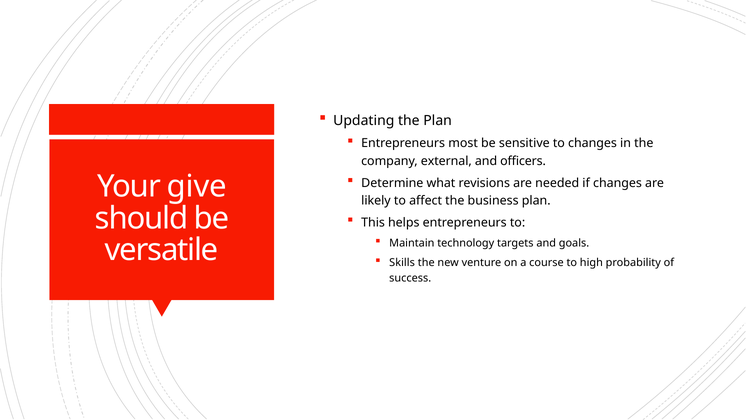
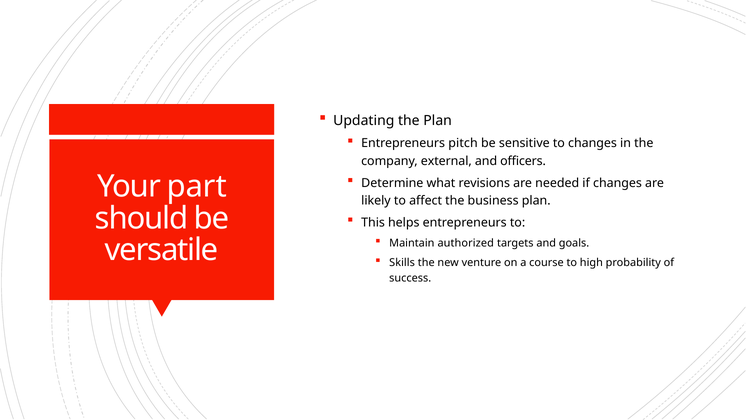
most: most -> pitch (463, 143)
give: give -> part (197, 187)
technology: technology -> authorized (466, 243)
